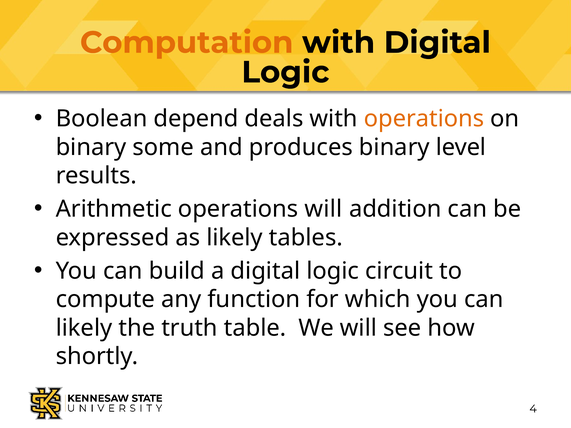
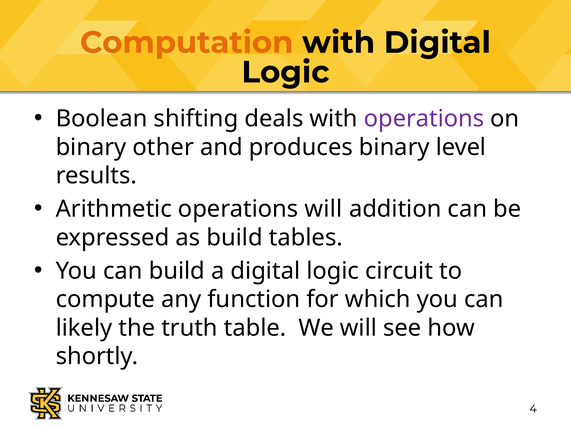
depend: depend -> shifting (196, 119)
operations colour: orange -> purple (424, 119)
some: some -> other (163, 147)
as likely: likely -> build (235, 238)
